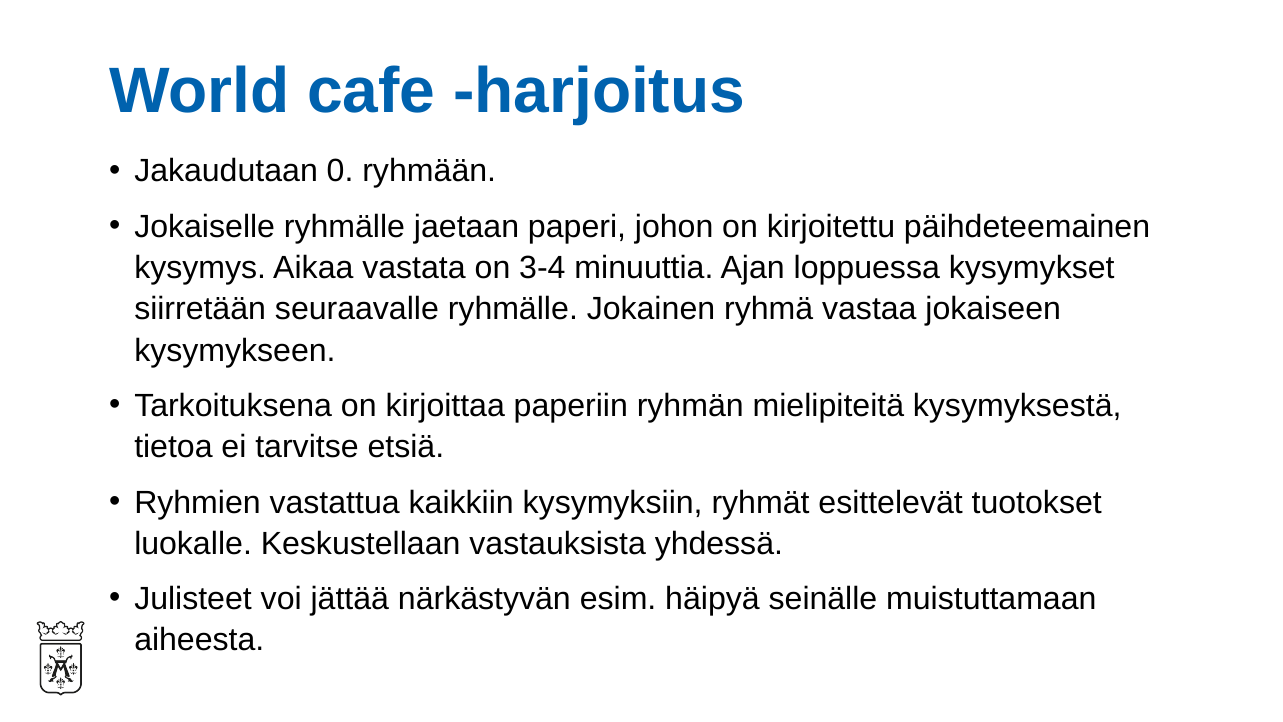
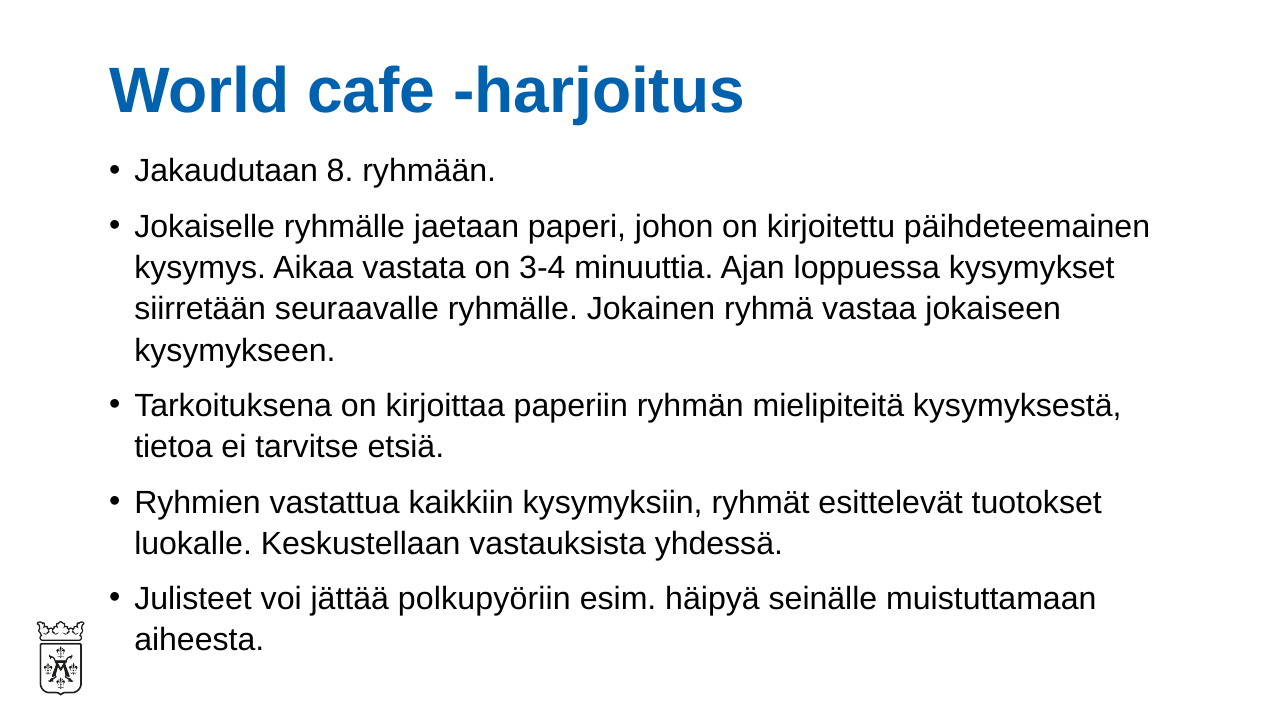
0: 0 -> 8 (340, 171)
närkästyvän: närkästyvän -> polkupyöriin (484, 599)
